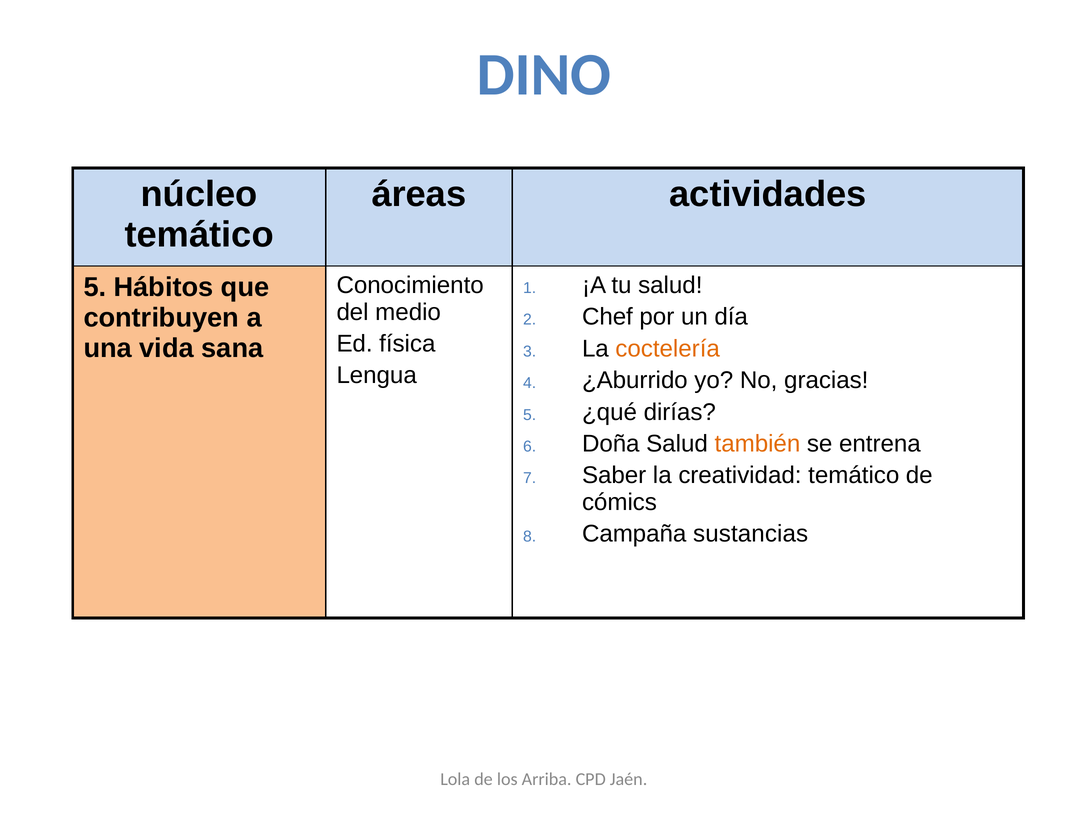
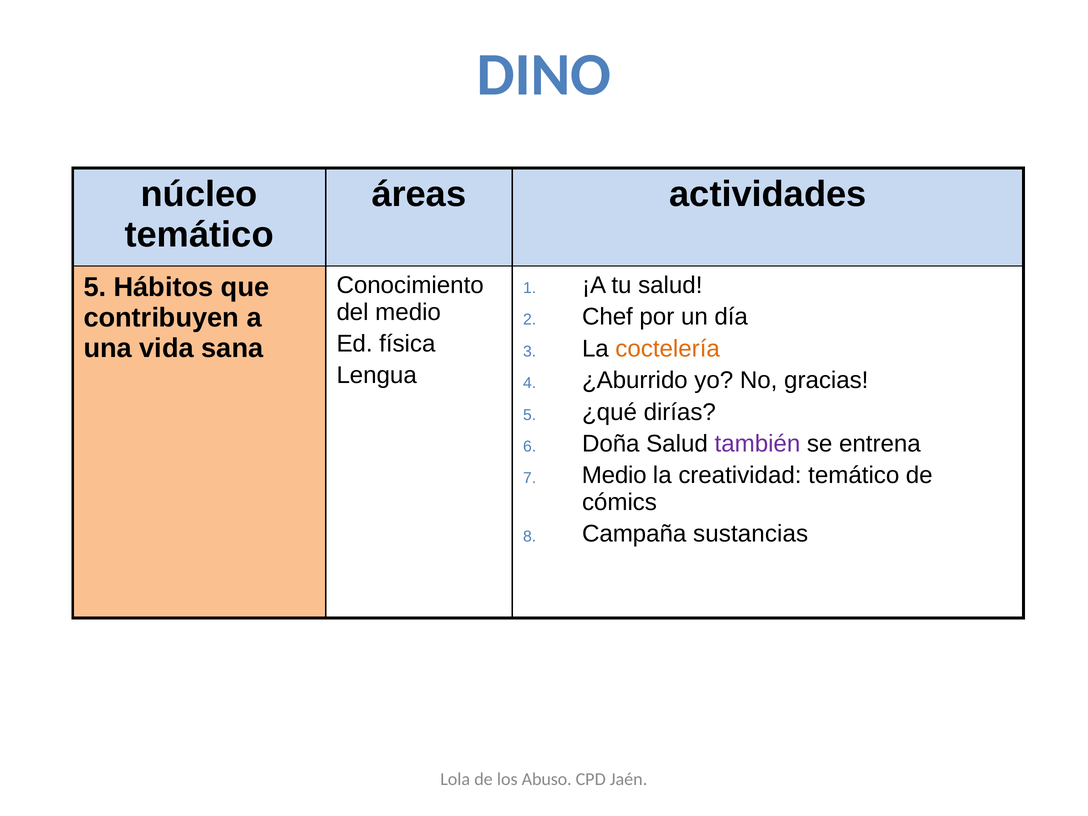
también colour: orange -> purple (757, 444)
Saber: Saber -> Medio (614, 475)
Arriba: Arriba -> Abuso (547, 779)
